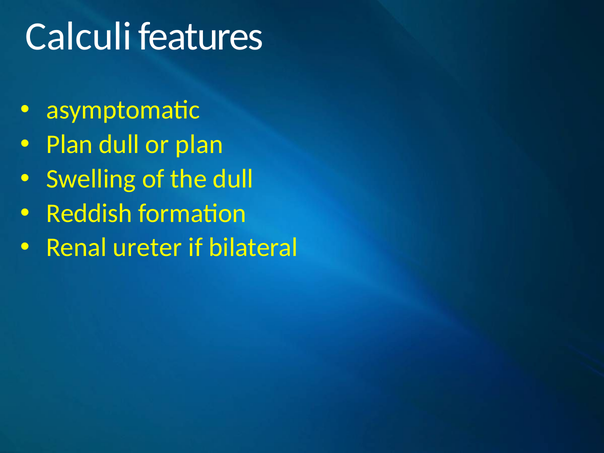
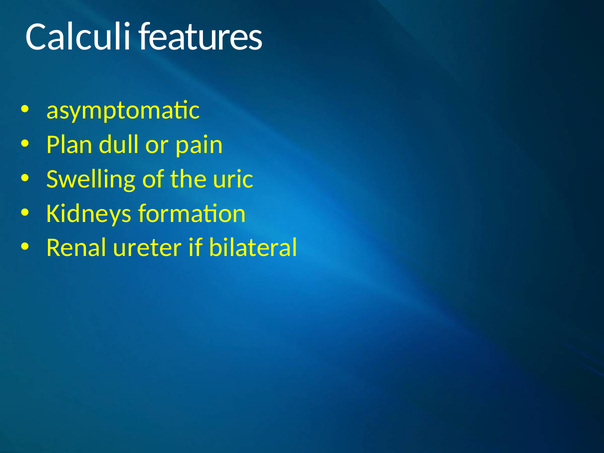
or plan: plan -> pain (199, 144)
the dull: dull -> uric (233, 179)
Reddish: Reddish -> Kidneys (89, 213)
